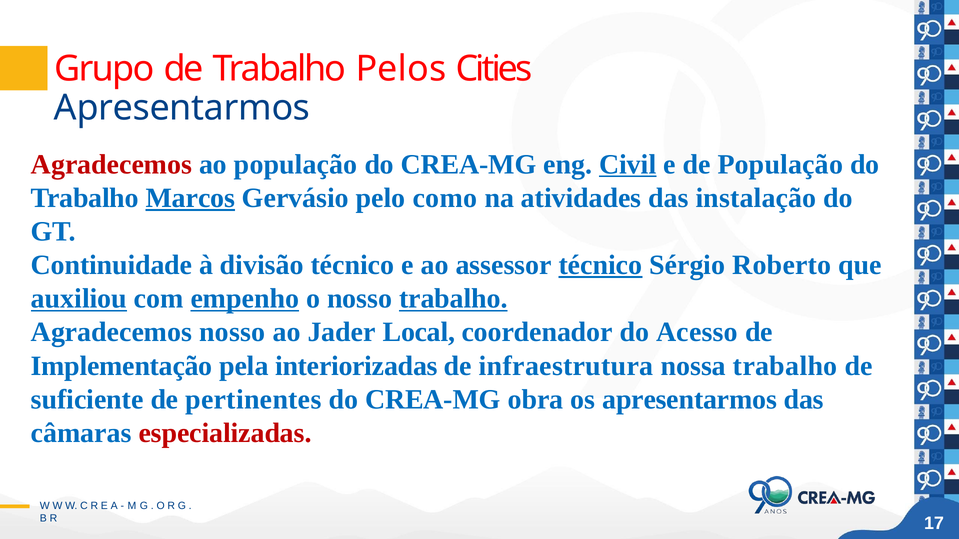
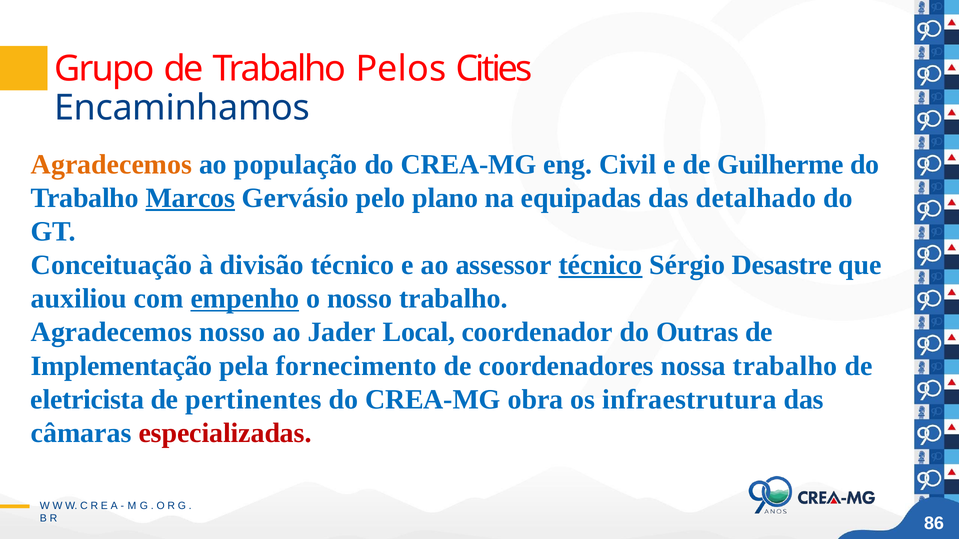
Apresentarmos: Apresentarmos -> Encaminhamos (182, 108)
Agradecemos colour: red -> orange (111, 165)
Civil underline: present -> none (628, 165)
de População: População -> Guilherme (781, 165)
como: como -> plano (445, 198)
atividades: atividades -> equipadas (581, 198)
instalação: instalação -> detalhado (756, 198)
Continuidade: Continuidade -> Conceituação (111, 265)
Roberto: Roberto -> Desastre (782, 265)
auxiliou underline: present -> none (79, 299)
trabalho underline: present -> none (453, 299)
Acesso: Acesso -> Outras (697, 332)
interiorizadas: interiorizadas -> fornecimento (356, 366)
infraestrutura: infraestrutura -> coordenadores (566, 366)
suficiente: suficiente -> eletricista (87, 400)
os apresentarmos: apresentarmos -> infraestrutura (689, 400)
17: 17 -> 86 (934, 524)
